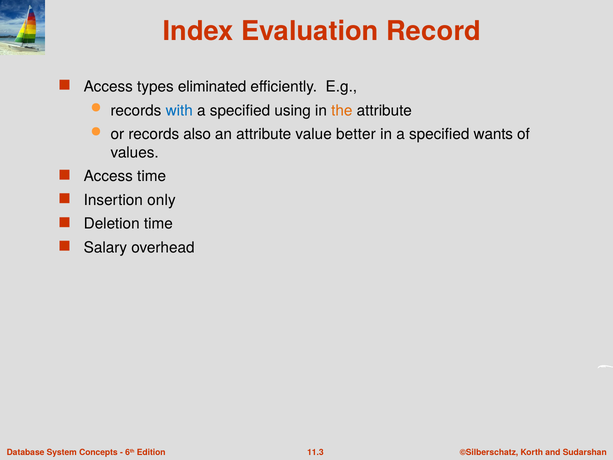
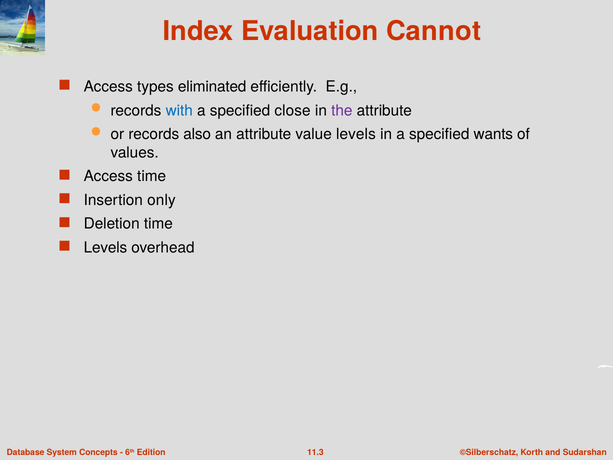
Record: Record -> Cannot (434, 31)
using: using -> close (293, 110)
the colour: orange -> purple (342, 110)
value better: better -> levels (356, 134)
Salary: Salary -> Levels (105, 248)
